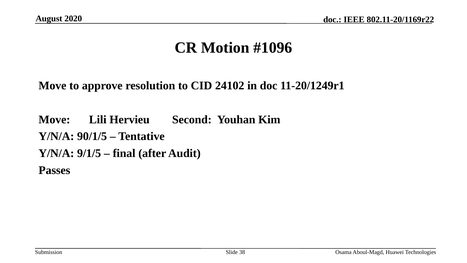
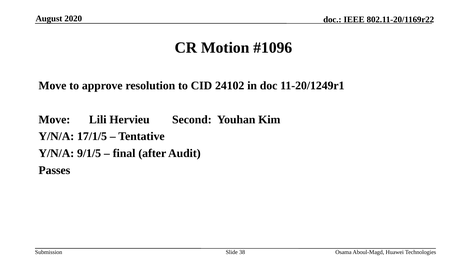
90/1/5: 90/1/5 -> 17/1/5 (92, 136)
